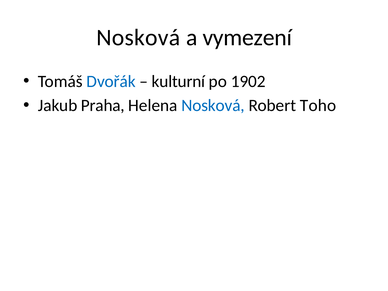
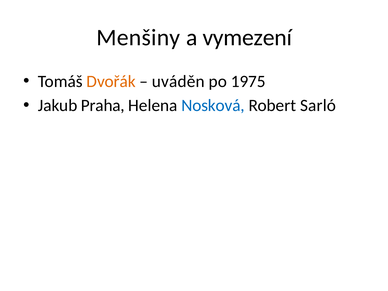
Nosková: Nosková -> Menšiny (138, 38)
Dvořák colour: blue -> orange (111, 81)
kulturní: kulturní -> uváděn (178, 81)
1902: 1902 -> 1975 (248, 81)
Toho: Toho -> Sarló (318, 106)
